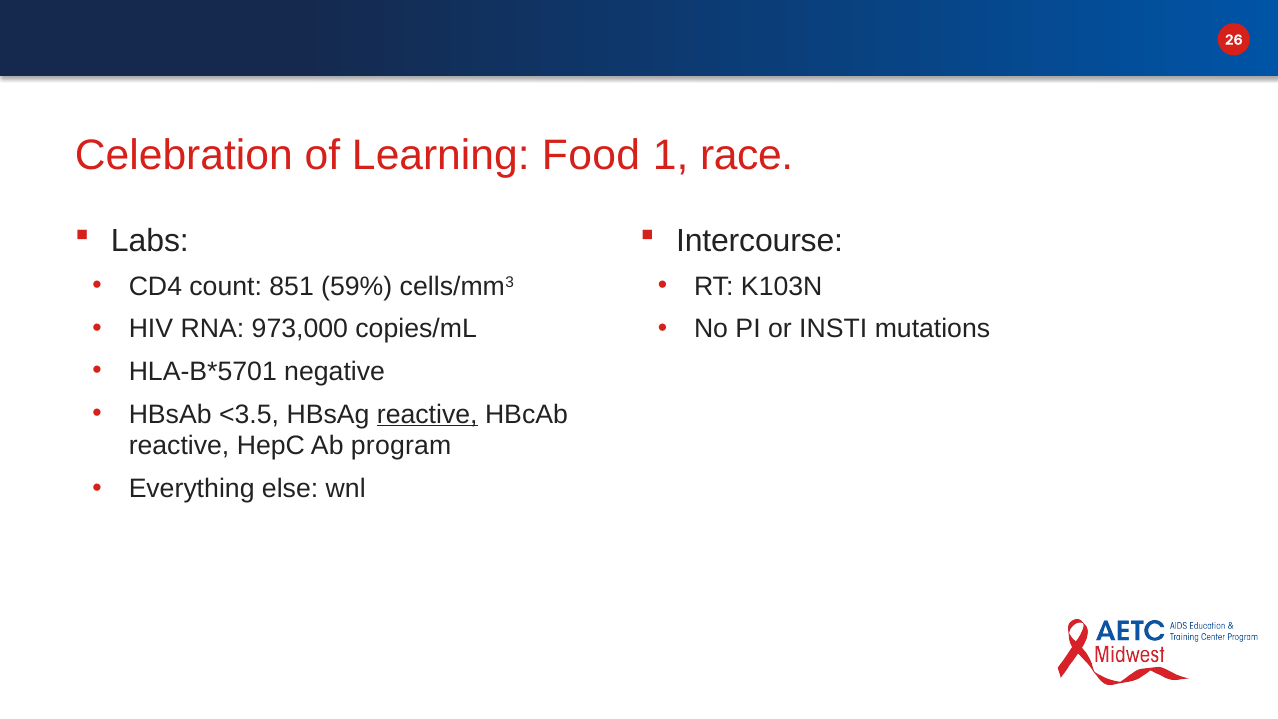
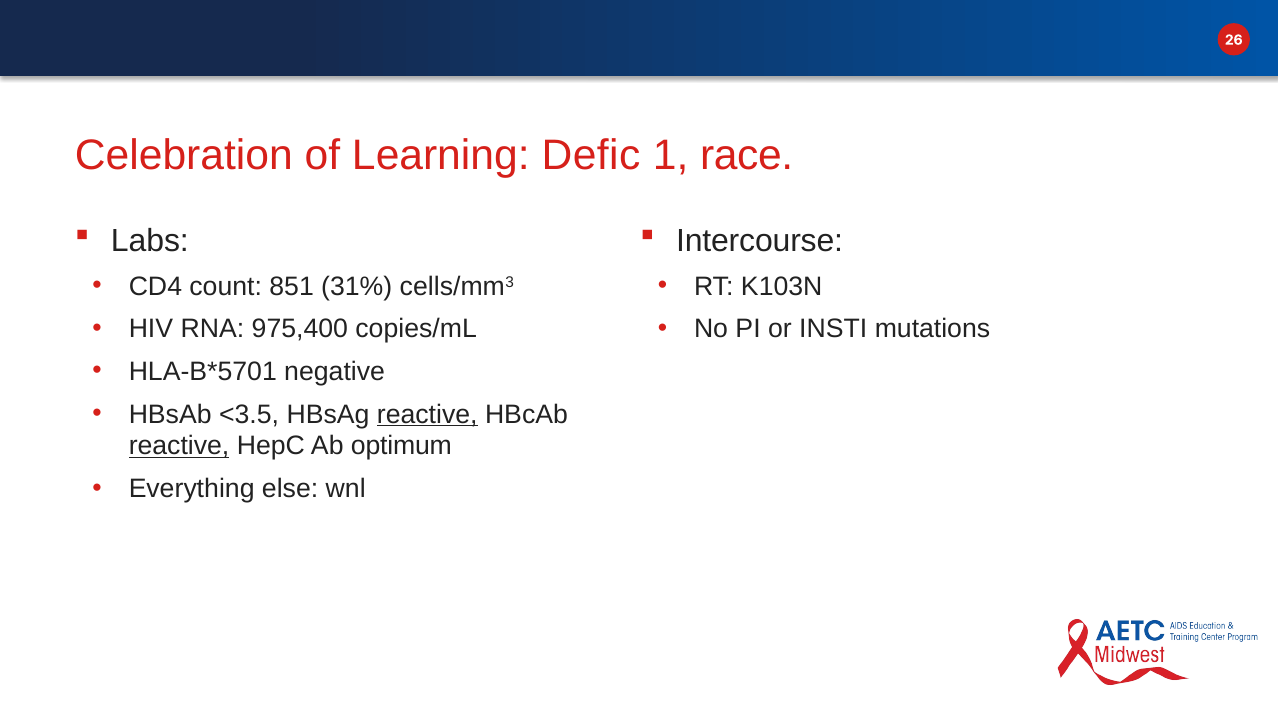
Food: Food -> Defic (591, 155)
59%: 59% -> 31% (357, 286)
973,000: 973,000 -> 975,400 (300, 329)
reactive underline: none -> present (179, 446)
program: program -> optimum (401, 446)
